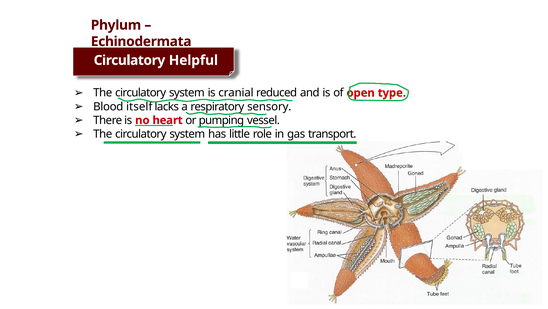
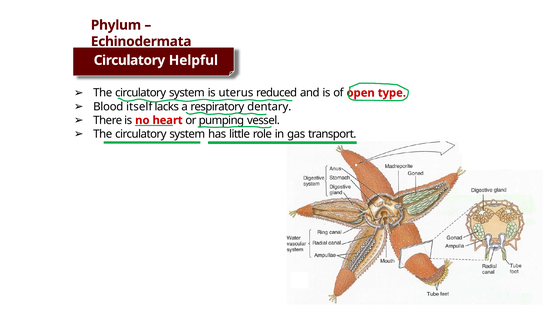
cranial: cranial -> uterus (236, 93)
sensory: sensory -> dentary (269, 106)
